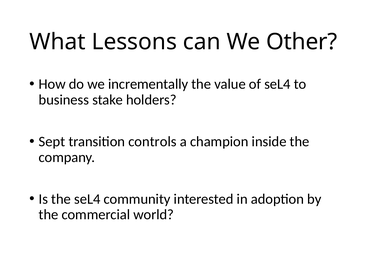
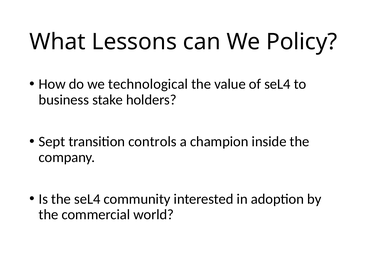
Other: Other -> Policy (302, 42)
incrementally: incrementally -> technological (148, 84)
